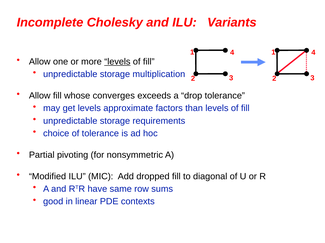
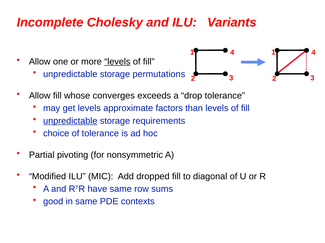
multiplication: multiplication -> permutations (159, 74)
unpredictable underline: none -> present (70, 121)
in linear: linear -> same (86, 202)
